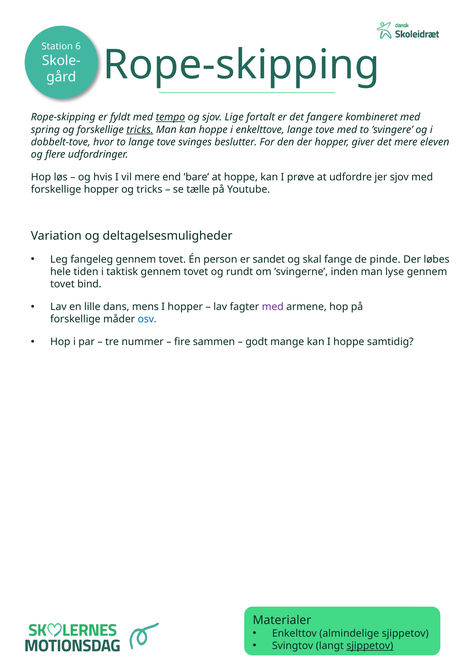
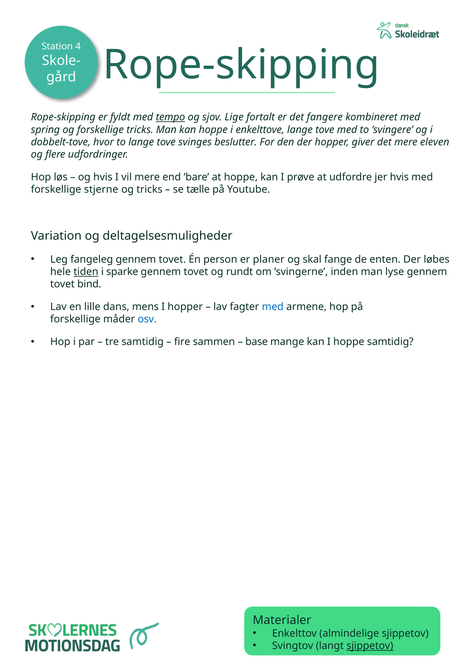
6: 6 -> 4 (78, 46)
tricks underline: present -> none (140, 130)
jer sjov: sjov -> hvis (399, 177)
forskellige hopper: hopper -> stjerne (101, 189)
sandet: sandet -> planer (269, 260)
pinde: pinde -> enten (385, 260)
tiden underline: none -> present (86, 272)
taktisk: taktisk -> sparke (122, 272)
med colour: purple -> blue (273, 307)
tre nummer: nummer -> samtidig (143, 342)
godt: godt -> base (257, 342)
